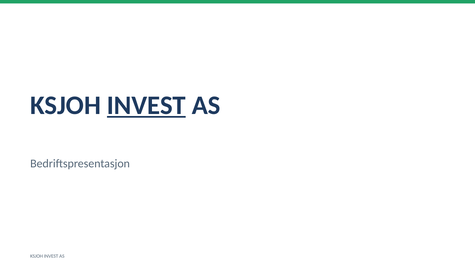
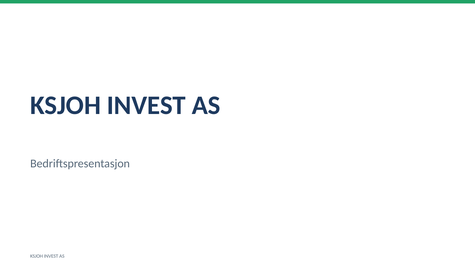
INVEST underline: present -> none (146, 105)
